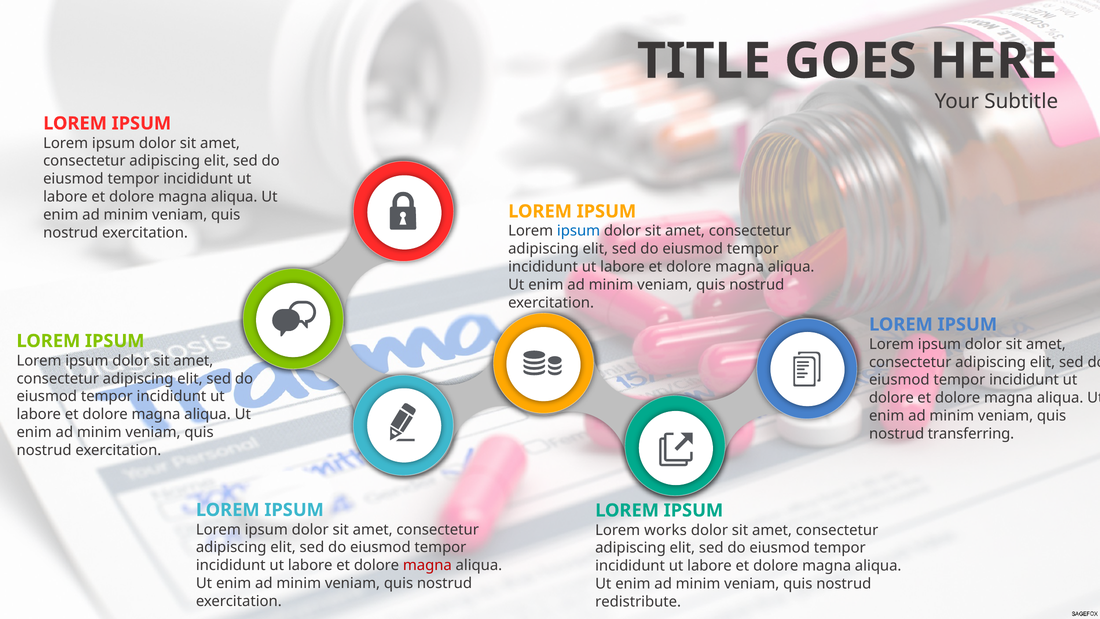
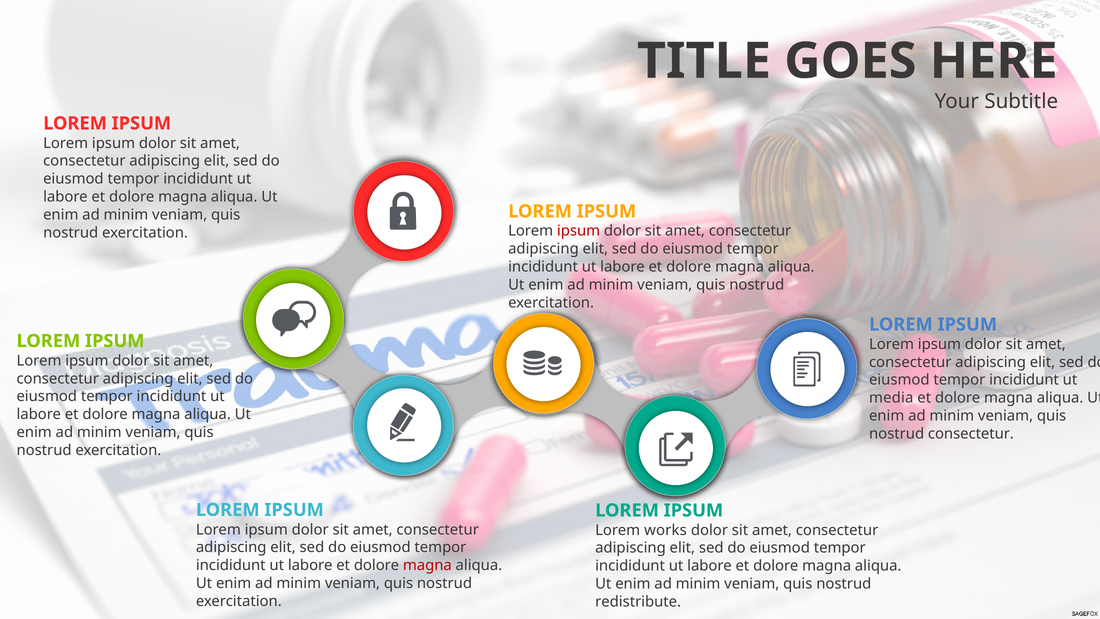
ipsum colour: blue -> red (579, 231)
dolore: dolore -> media (891, 398)
nostrud transferring: transferring -> consectetur (971, 434)
